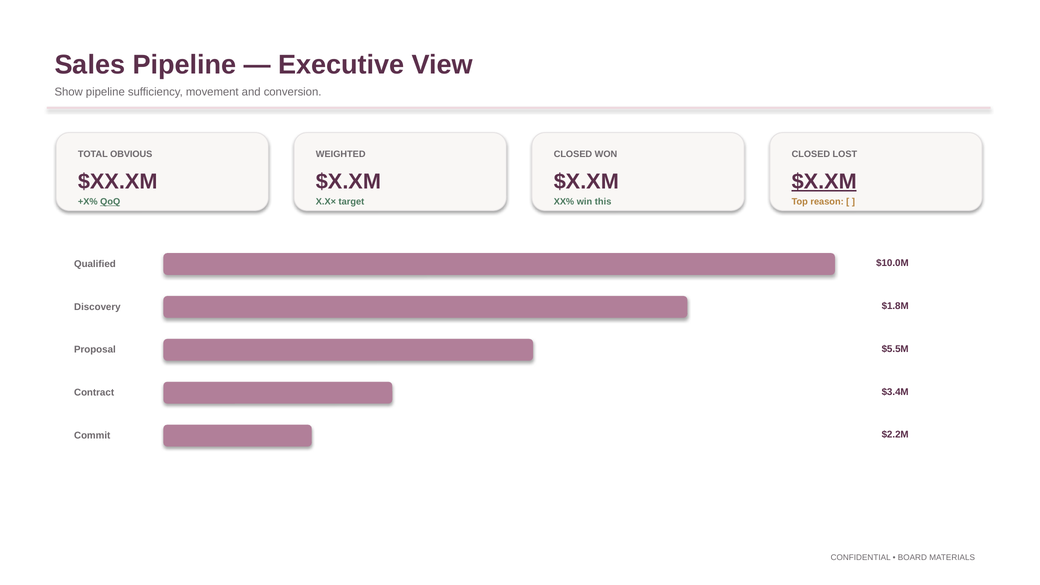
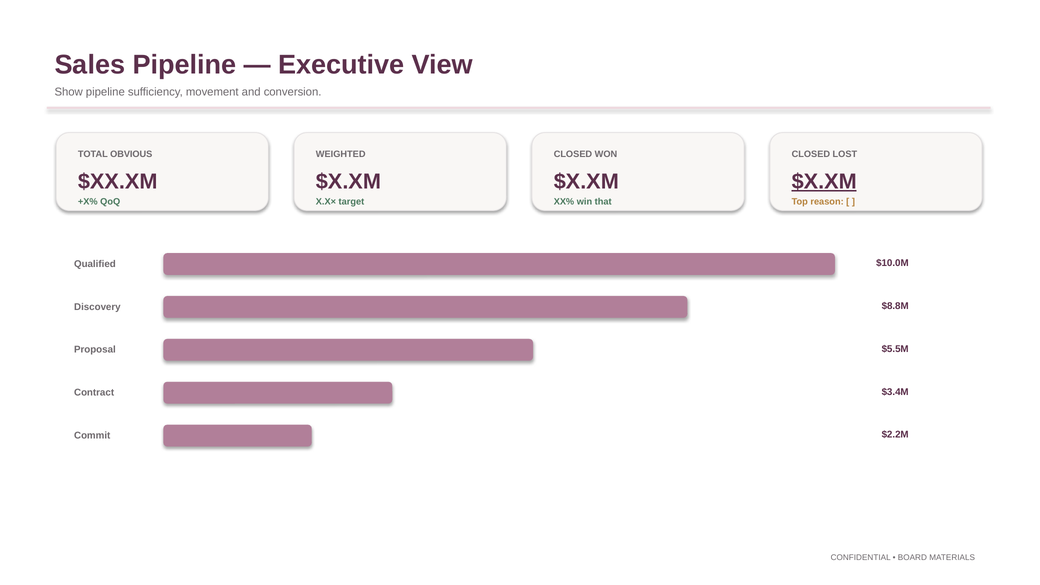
QoQ underline: present -> none (110, 202)
this: this -> that (603, 202)
$1.8M: $1.8M -> $8.8M (895, 306)
